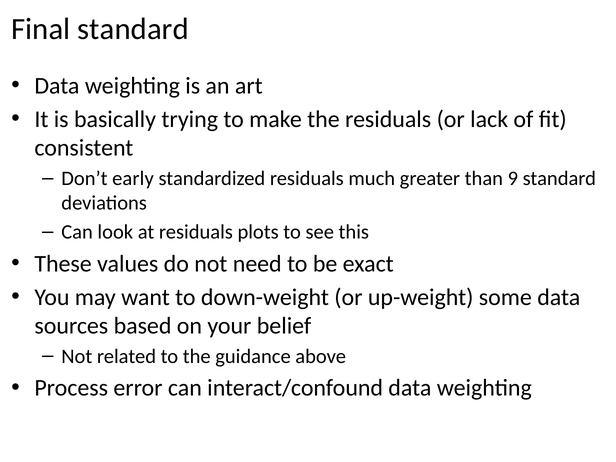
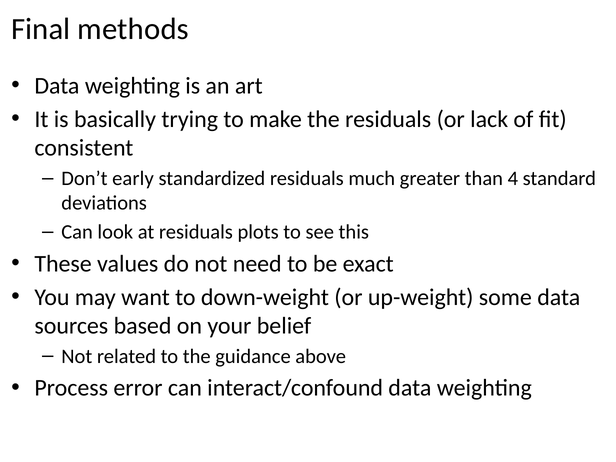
Final standard: standard -> methods (133, 29)
9: 9 -> 4 (513, 179)
